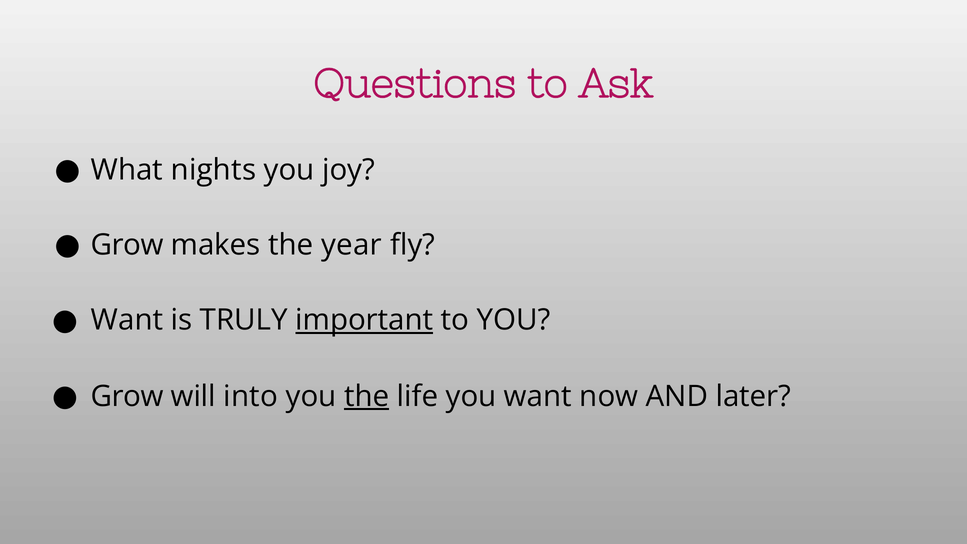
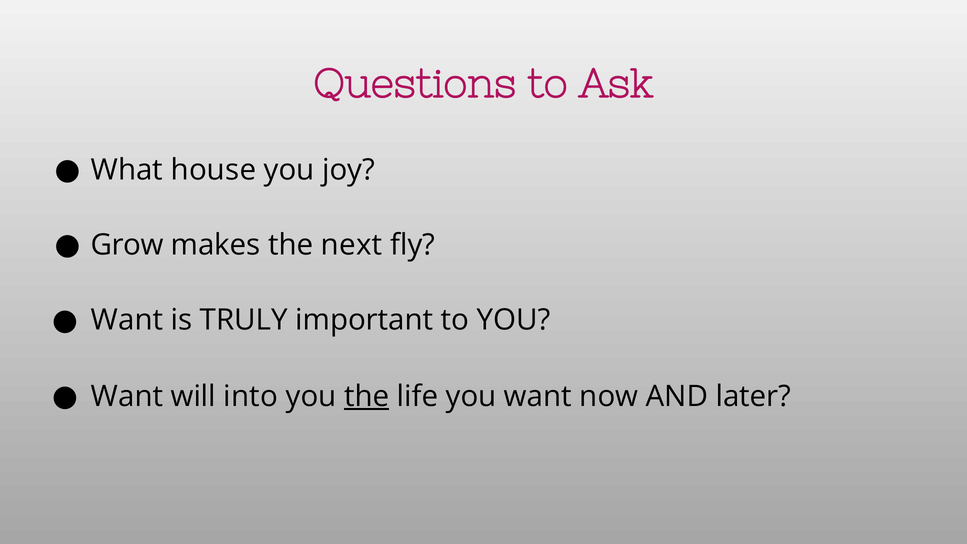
nights: nights -> house (213, 170)
year: year -> next (352, 245)
important underline: present -> none (364, 320)
Grow: Grow -> Want (127, 396)
